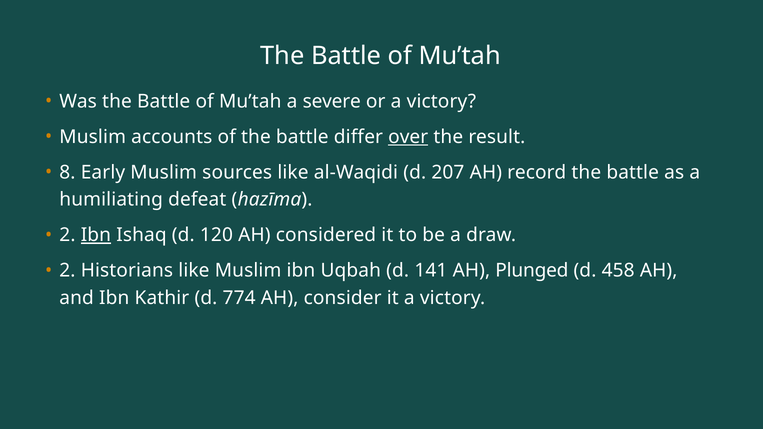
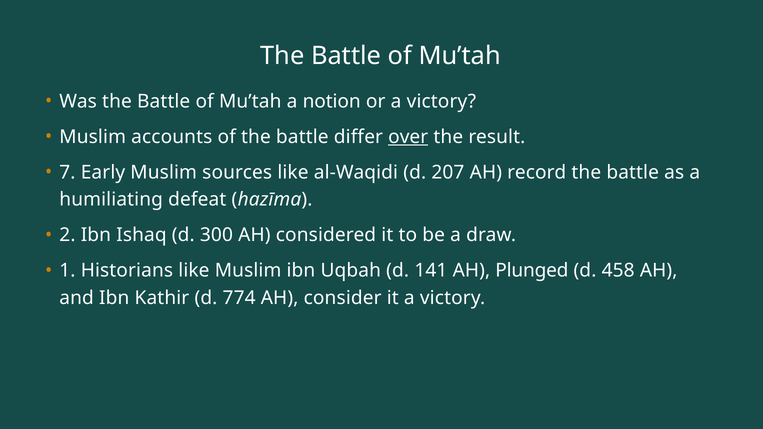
severe: severe -> notion (332, 101)
8: 8 -> 7 (67, 172)
Ibn underline: present -> none (96, 235)
120: 120 -> 300 (216, 235)
2: 2 -> 1 (67, 271)
